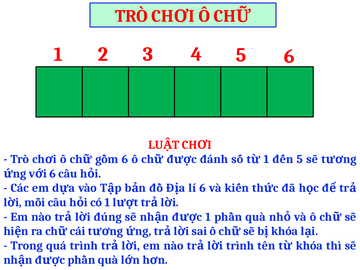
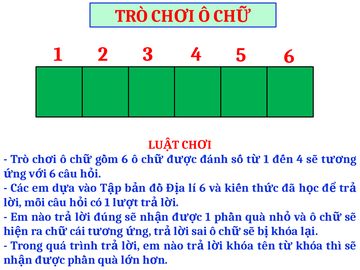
5: 5 -> 4 (300, 159)
trình: trình -> khóa (240, 246)
